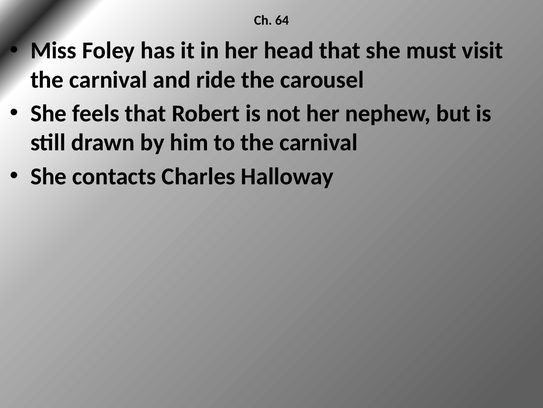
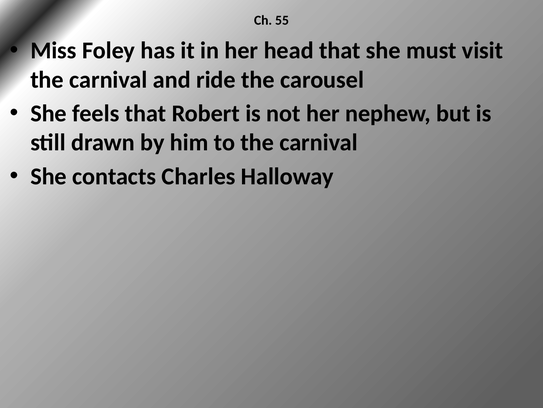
64: 64 -> 55 (282, 20)
